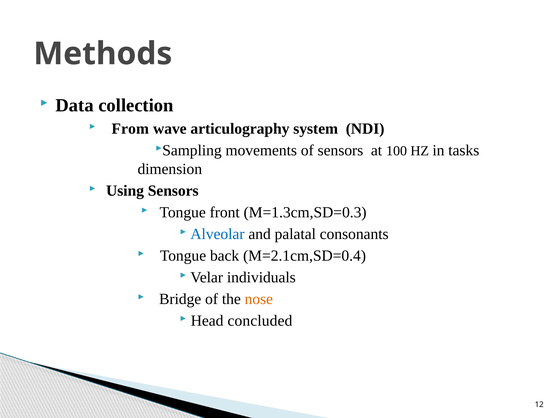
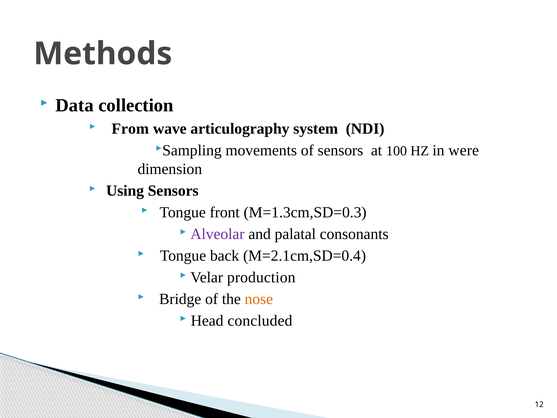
tasks: tasks -> were (464, 150)
Alveolar colour: blue -> purple (217, 234)
individuals: individuals -> production (261, 277)
